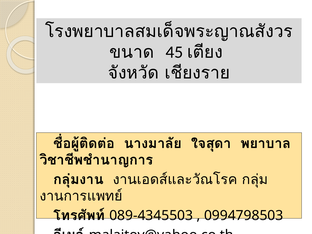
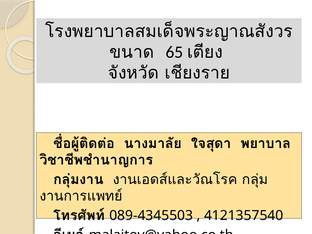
45: 45 -> 65 (174, 52)
0994798503: 0994798503 -> 4121357540 (244, 216)
